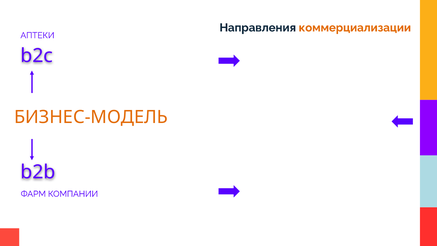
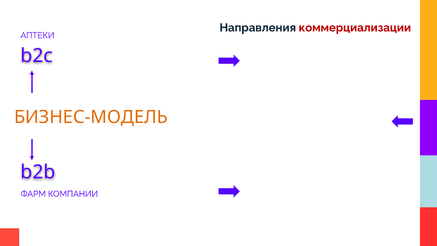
коммерциализации colour: orange -> red (355, 28)
